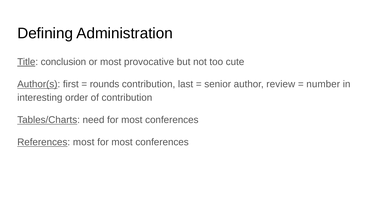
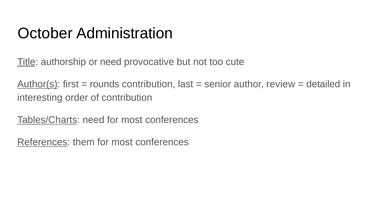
Defining: Defining -> October (45, 33)
conclusion: conclusion -> authorship (63, 62)
or most: most -> need (111, 62)
number: number -> detailed (323, 84)
References most: most -> them (84, 142)
